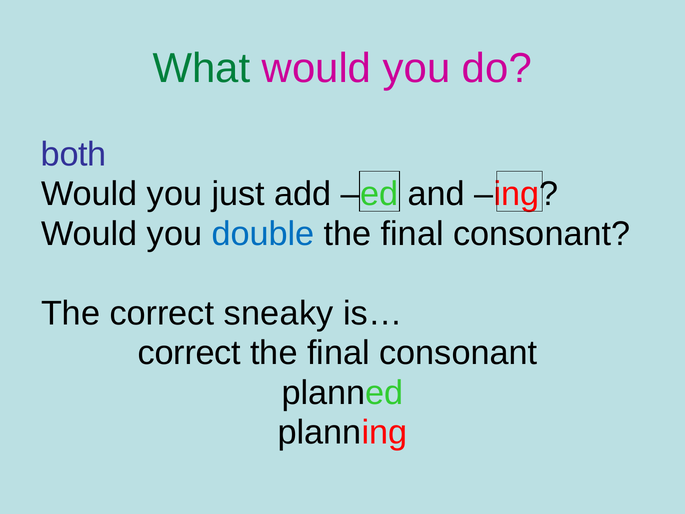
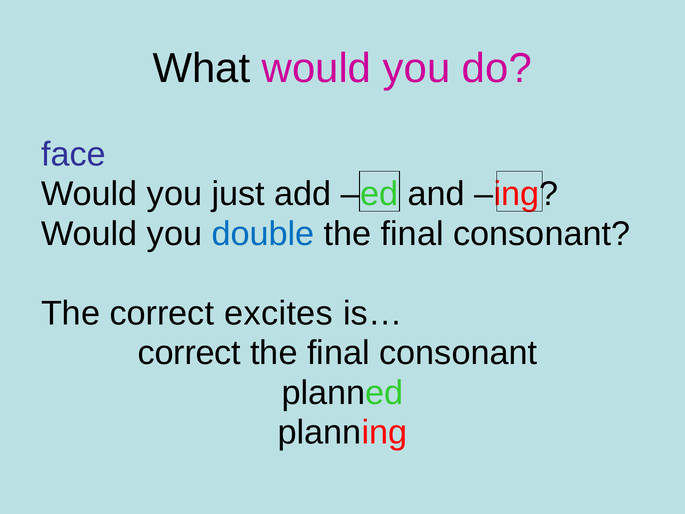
What colour: green -> black (201, 69)
both: both -> face (73, 154)
sneaky: sneaky -> excites (279, 313)
